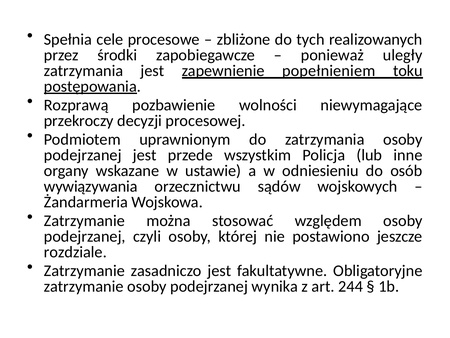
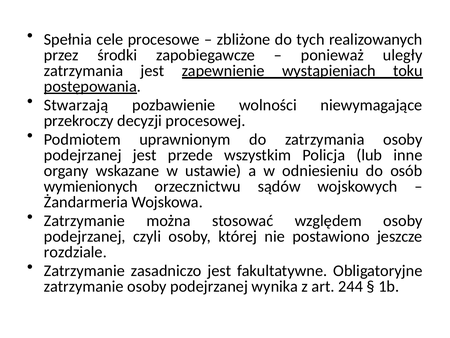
popełnieniem: popełnieniem -> wystąpieniach (329, 71)
Rozprawą: Rozprawą -> Stwarzają (76, 105)
wywiązywania: wywiązywania -> wymienionych (91, 186)
